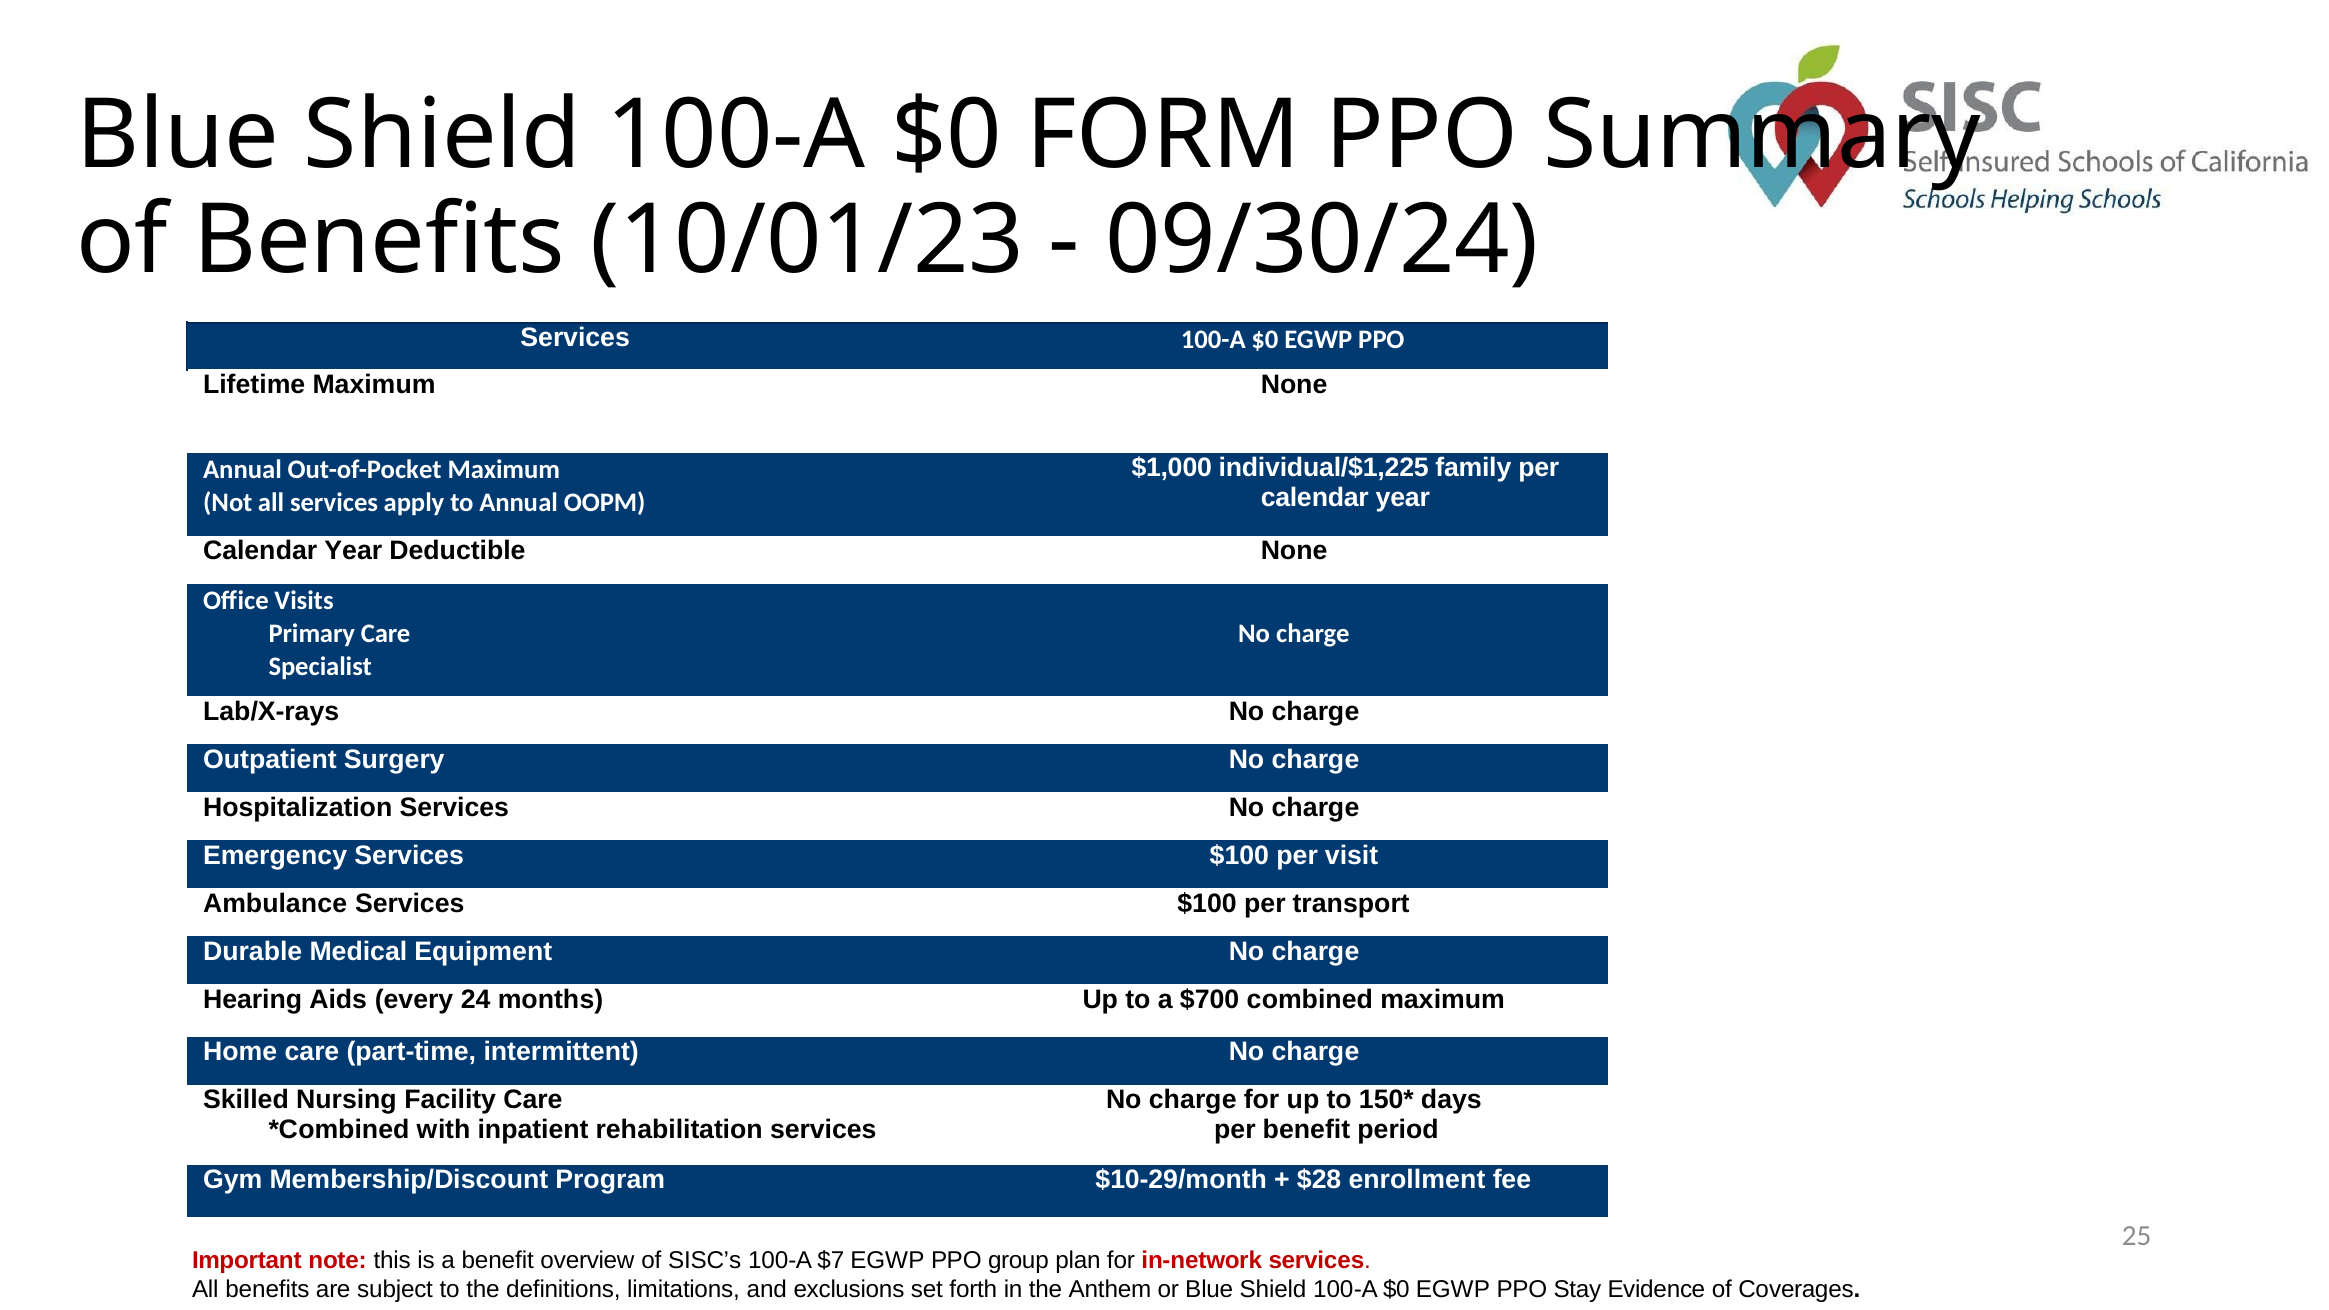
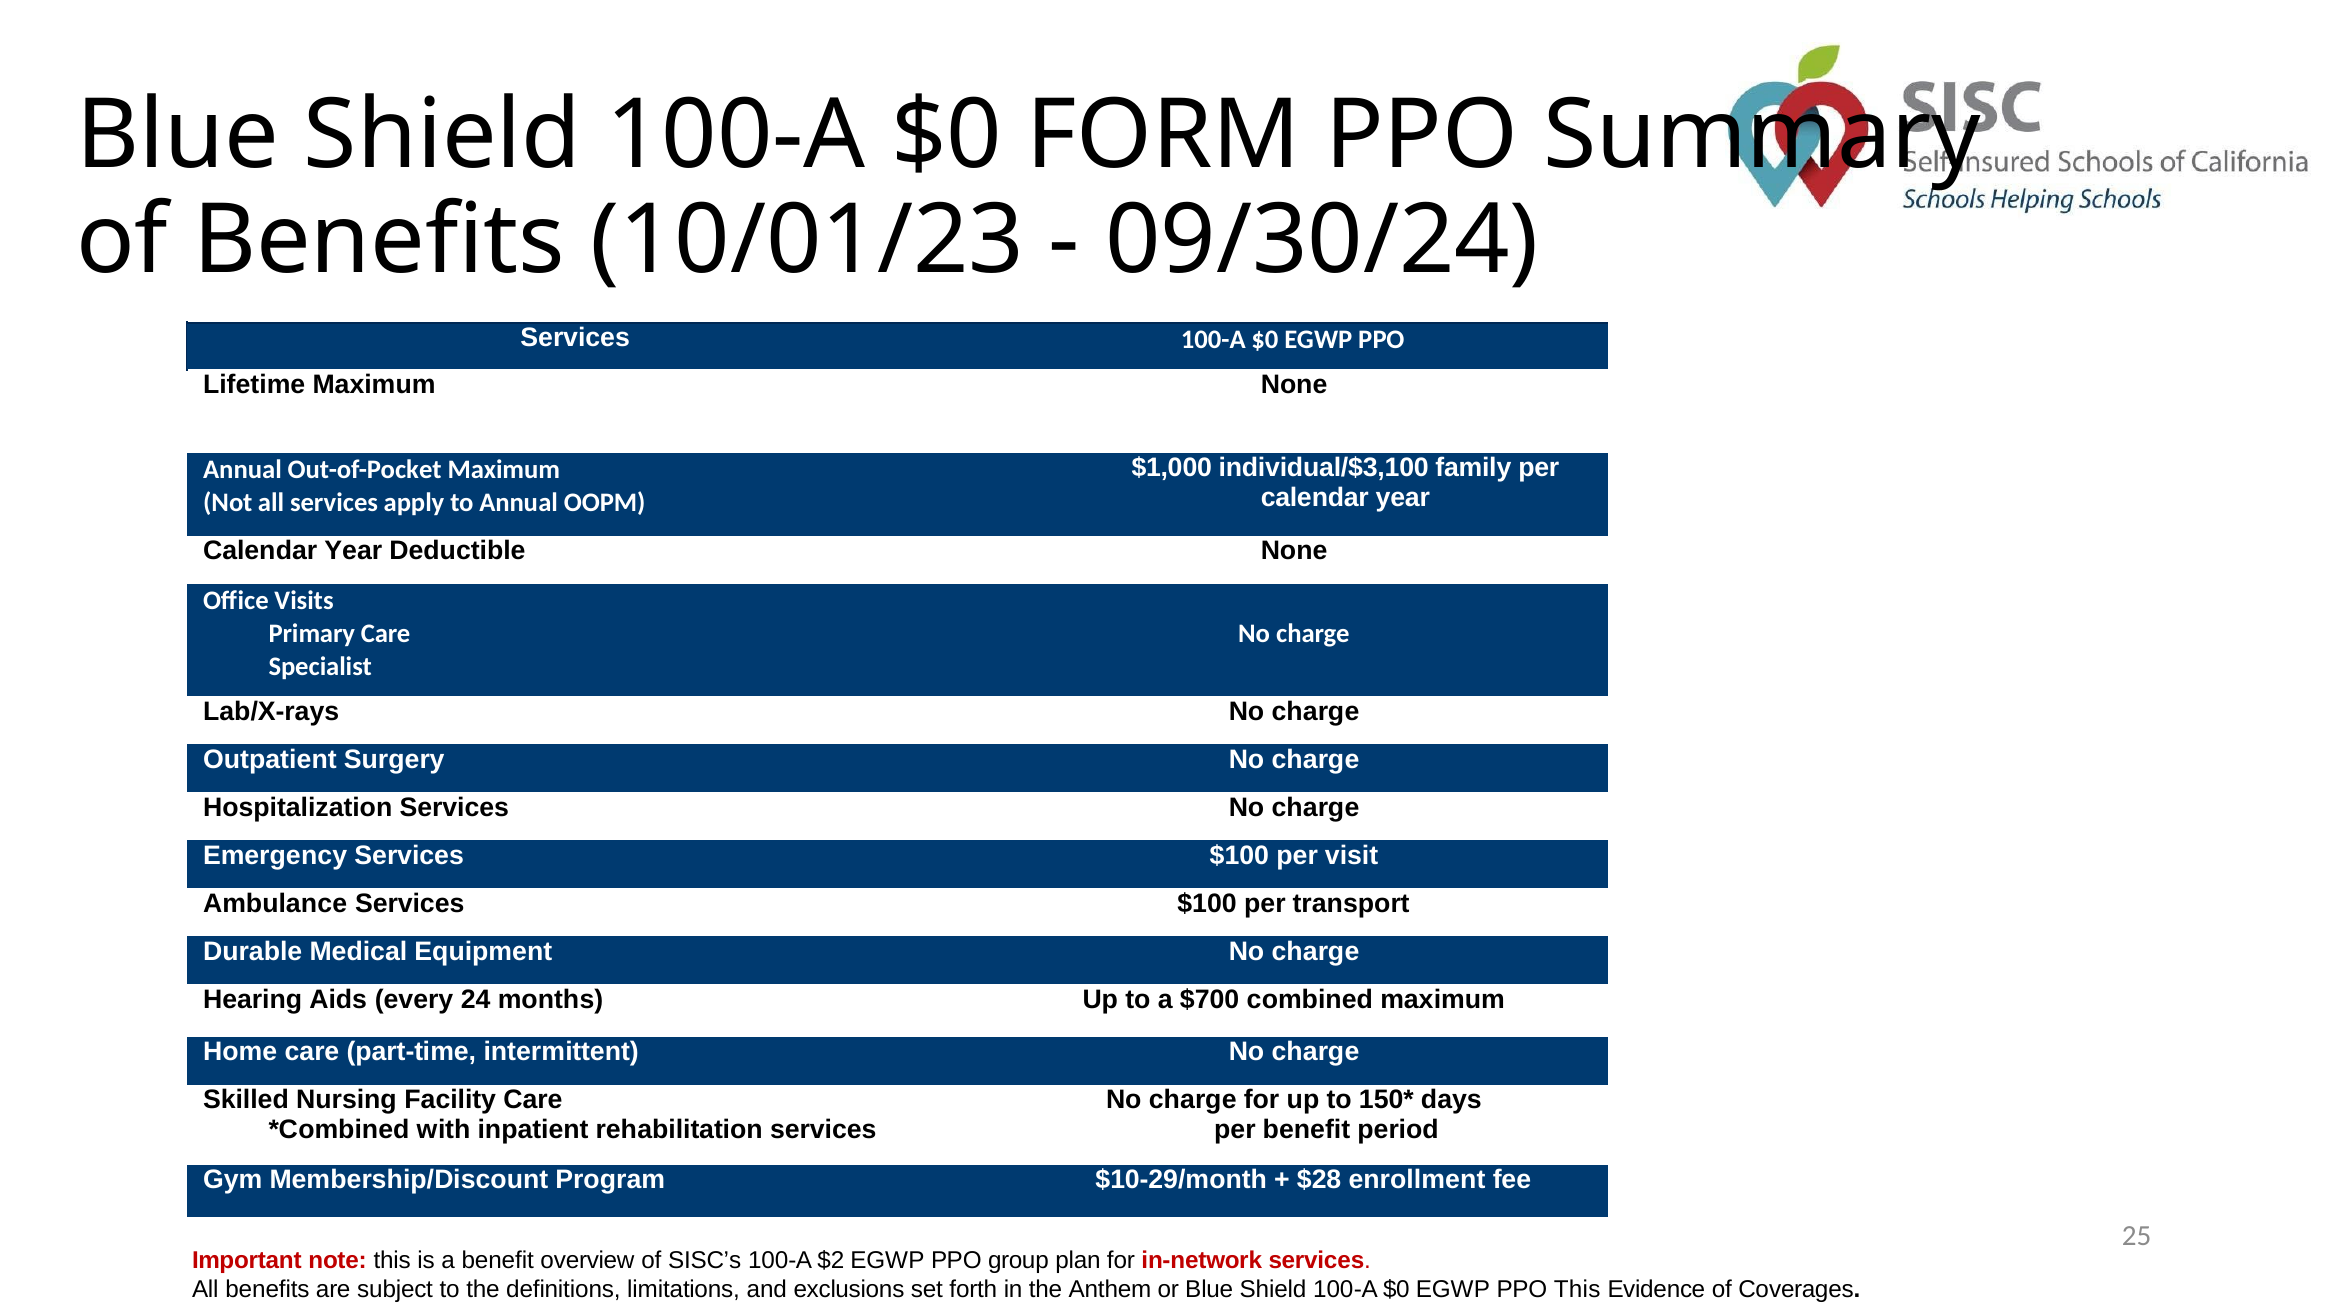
individual/$1,225: individual/$1,225 -> individual/$3,100 (1324, 468)
$7: $7 -> $2 (831, 1261)
PPO Stay: Stay -> This (1577, 1290)
